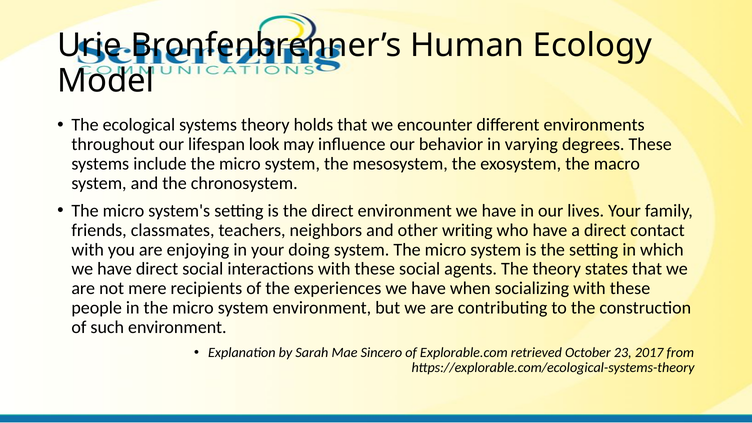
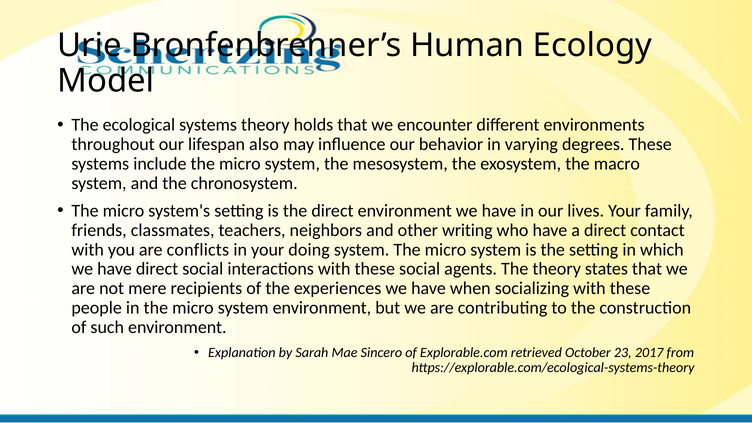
look: look -> also (264, 144)
enjoying: enjoying -> conflicts (198, 250)
